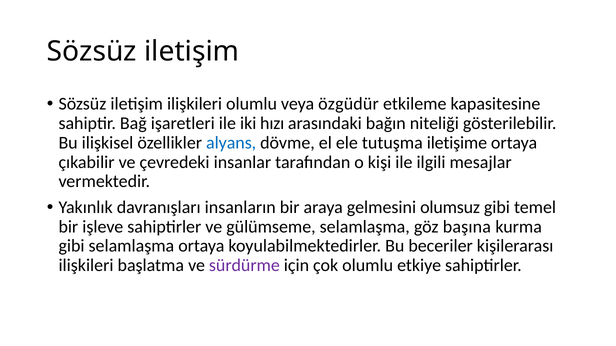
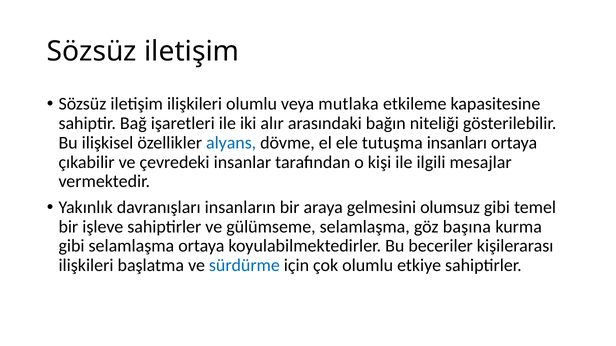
özgüdür: özgüdür -> mutlaka (349, 104)
hızı: hızı -> alır (272, 124)
iletişime: iletişime -> insanları (457, 143)
sürdürme colour: purple -> blue (244, 266)
